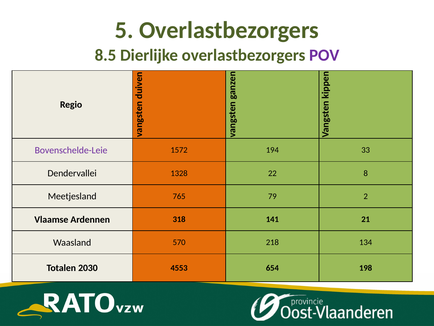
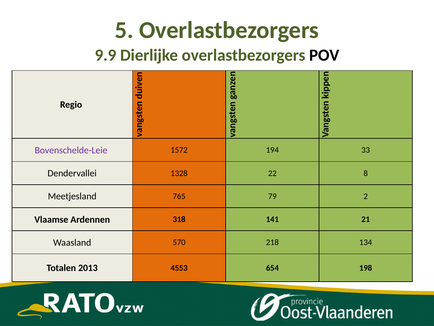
8.5: 8.5 -> 9.9 (105, 55)
POV colour: purple -> black (324, 55)
2030: 2030 -> 2013 (88, 268)
